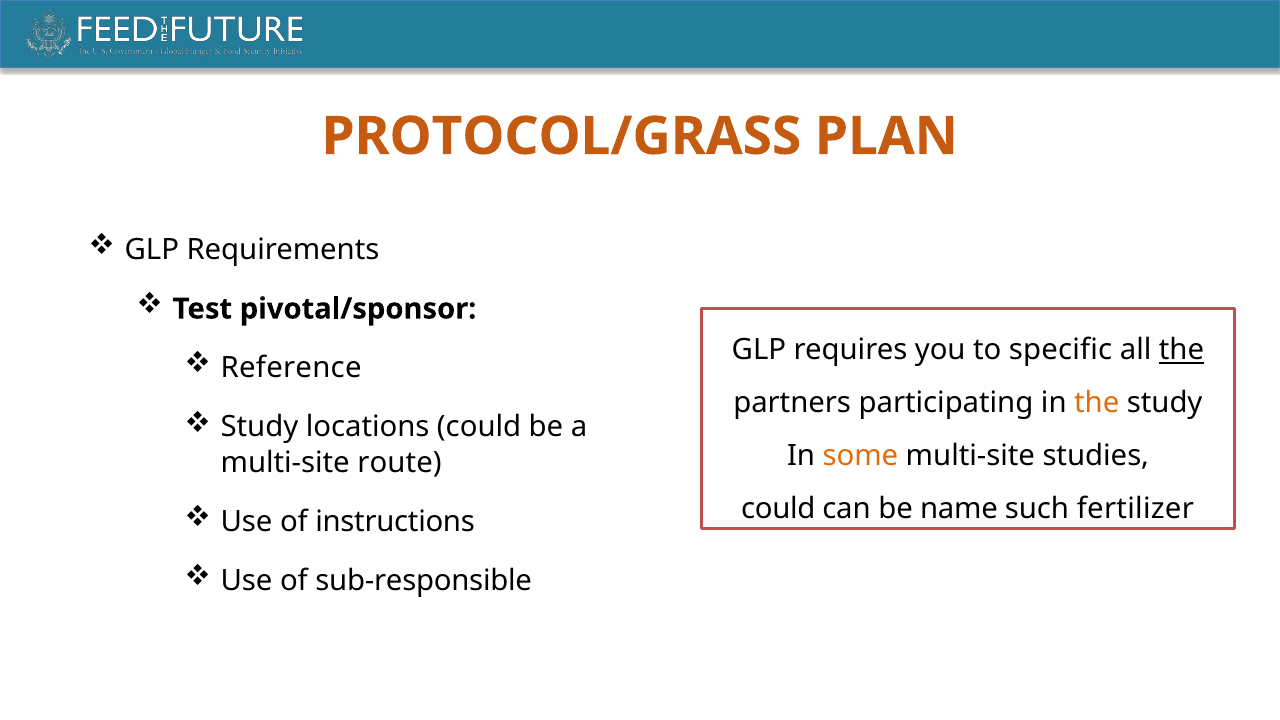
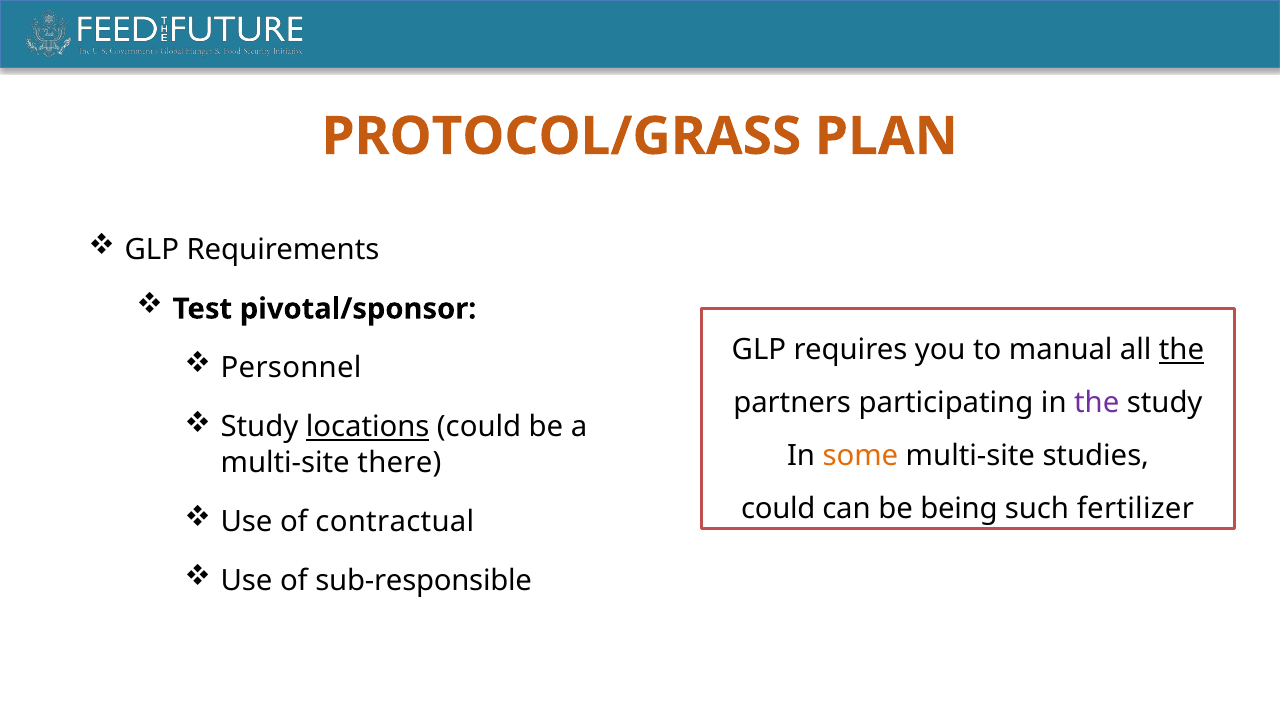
specific: specific -> manual (1061, 350)
Reference: Reference -> Personnel (291, 368)
the colour: orange -> purple (1097, 403)
locations underline: none -> present (368, 427)
route: route -> there (399, 462)
name: name -> being (959, 508)
instructions: instructions -> contractual (395, 522)
